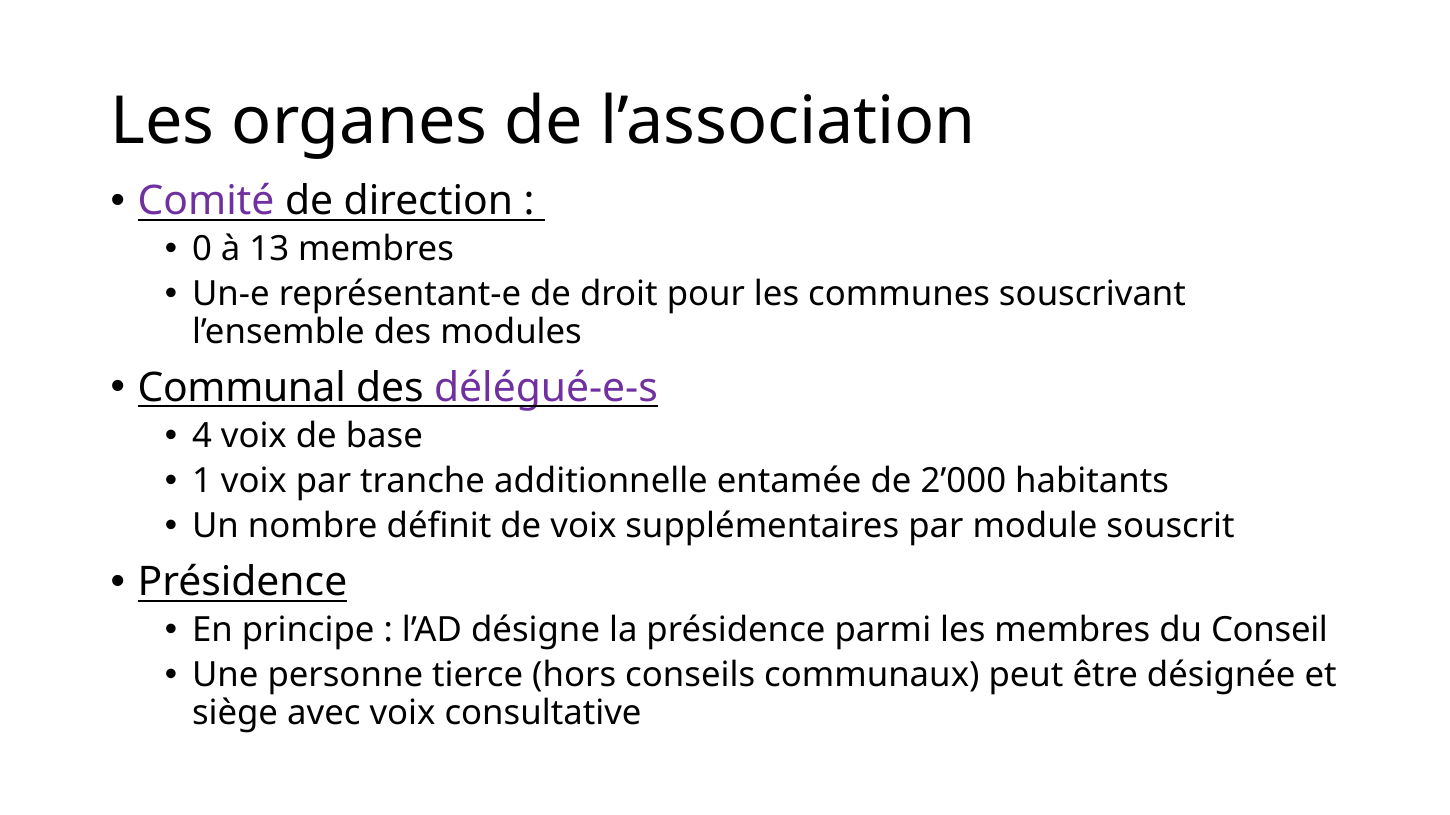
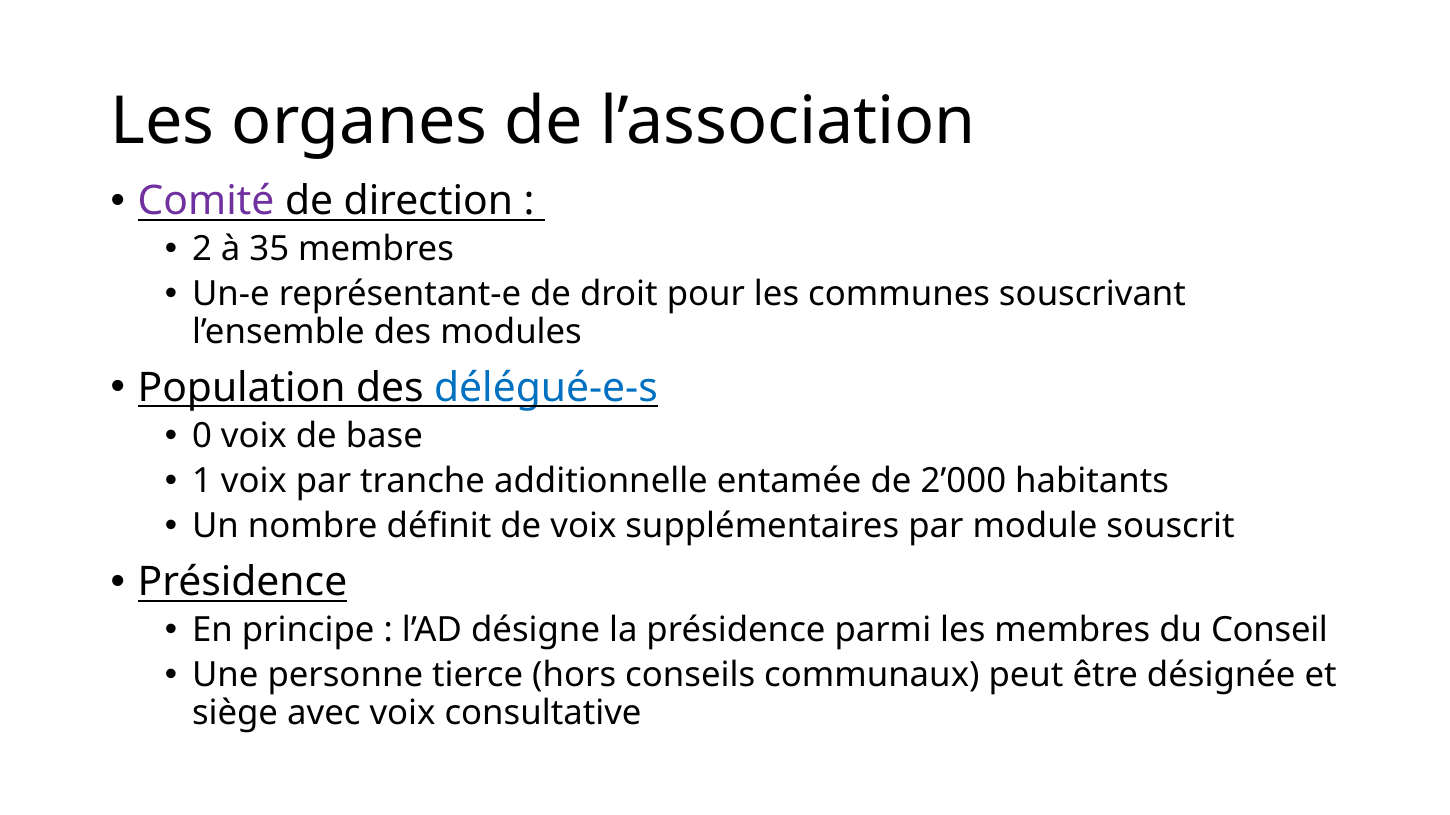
0: 0 -> 2 (202, 250)
13: 13 -> 35 (269, 250)
Communal: Communal -> Population (242, 388)
délégué-e-s colour: purple -> blue (546, 388)
4: 4 -> 0 (202, 437)
